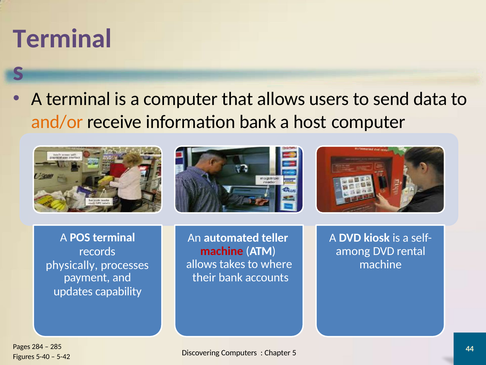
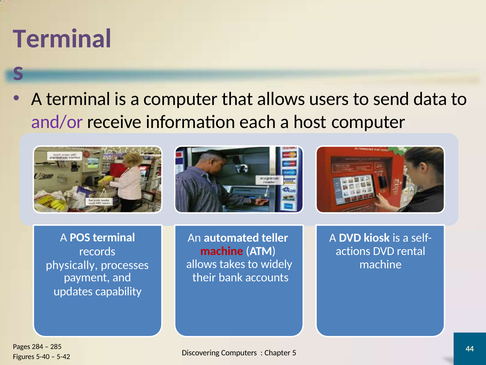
and/or colour: orange -> purple (57, 122)
information bank: bank -> each (258, 122)
among: among -> actions (353, 251)
where: where -> widely (276, 264)
